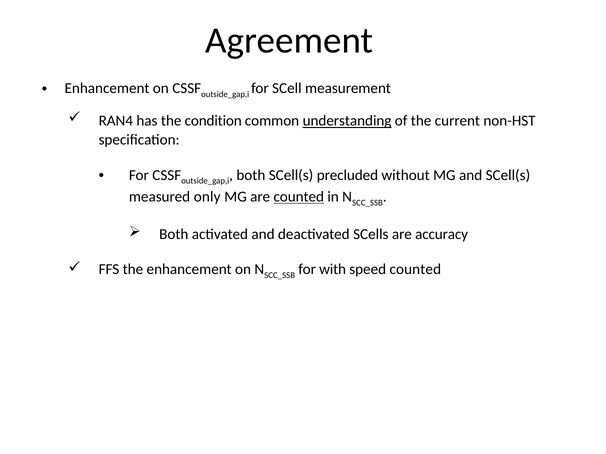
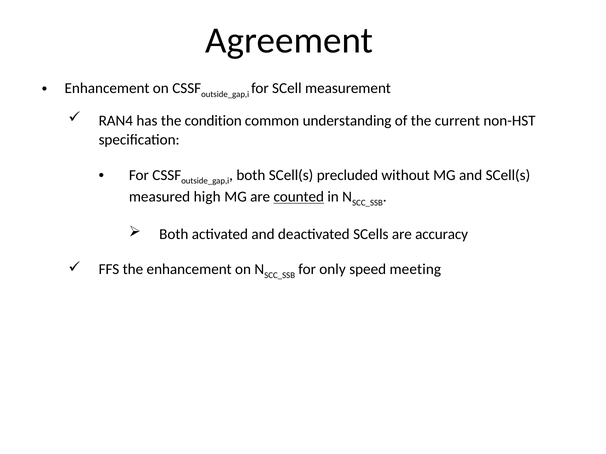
understanding underline: present -> none (347, 121)
only: only -> high (207, 197)
with: with -> only (333, 270)
speed counted: counted -> meeting (415, 270)
